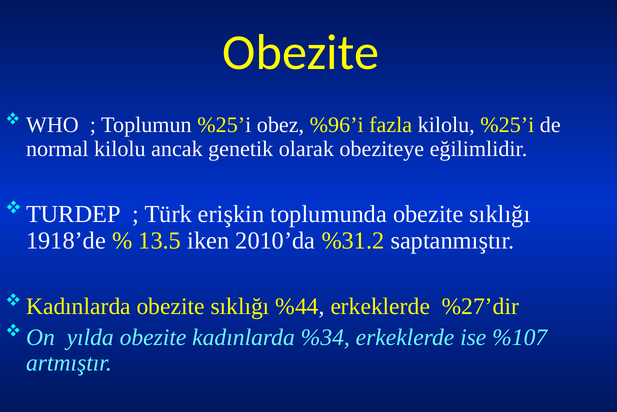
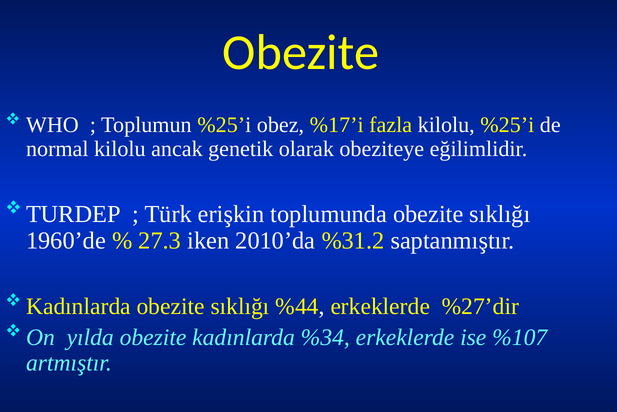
%96’i: %96’i -> %17’i (337, 125)
1918’de: 1918’de -> 1960’de (66, 240)
13.5: 13.5 -> 27.3 (160, 240)
